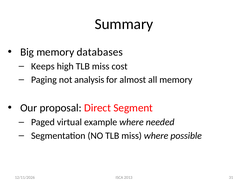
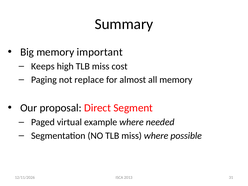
databases: databases -> important (100, 52)
analysis: analysis -> replace (89, 80)
